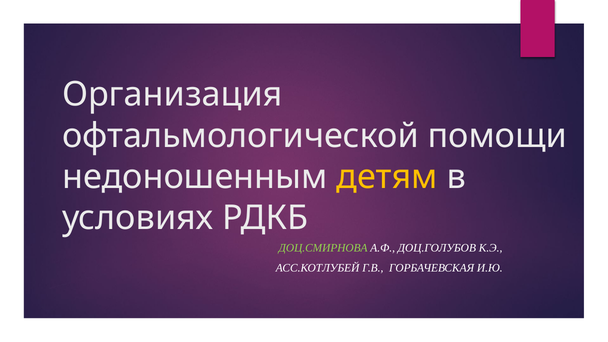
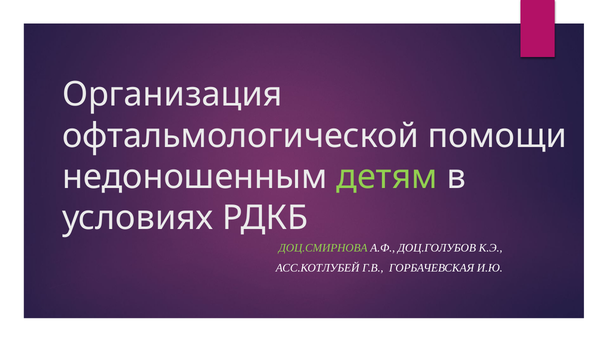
детям colour: yellow -> light green (387, 177)
